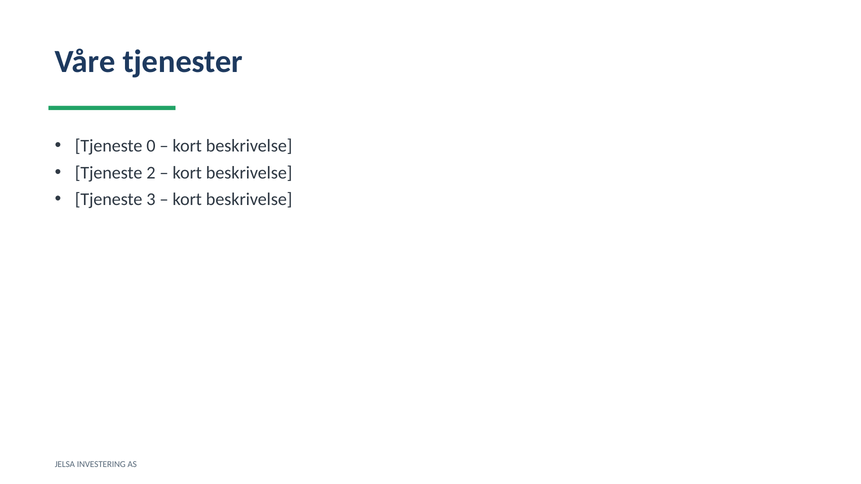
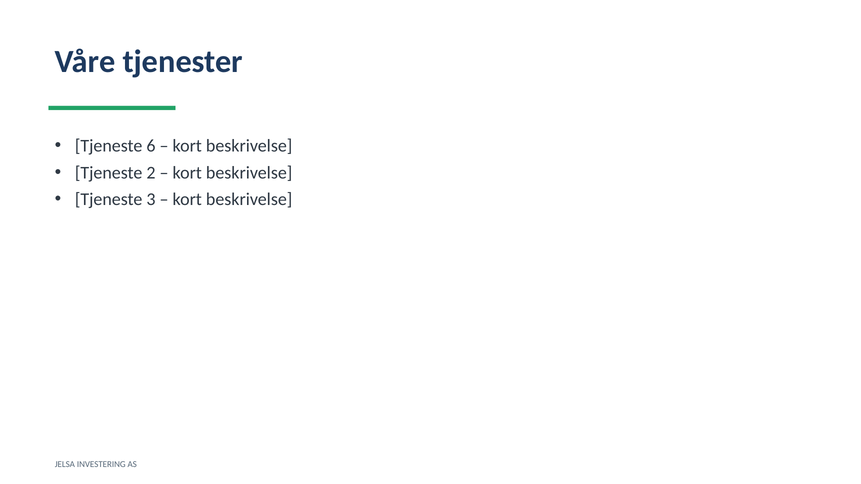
0: 0 -> 6 (151, 146)
